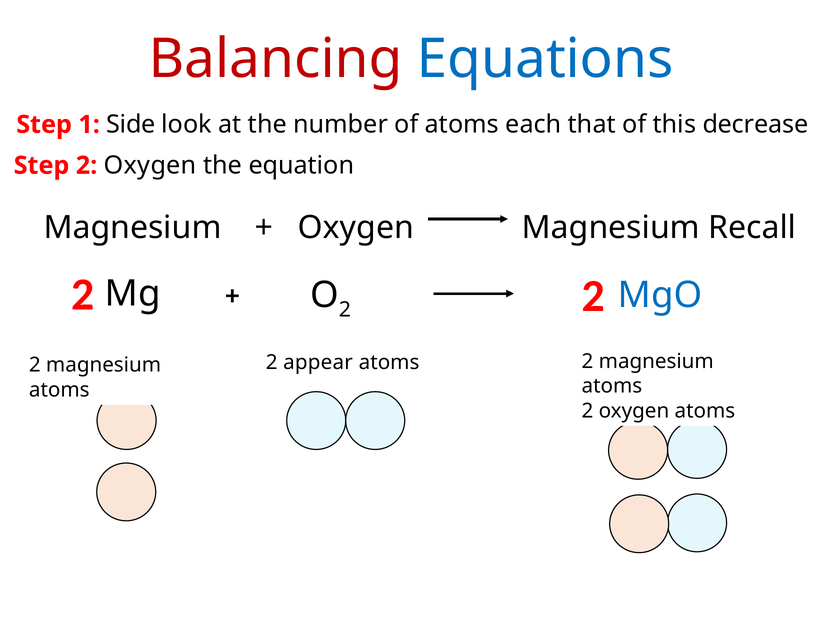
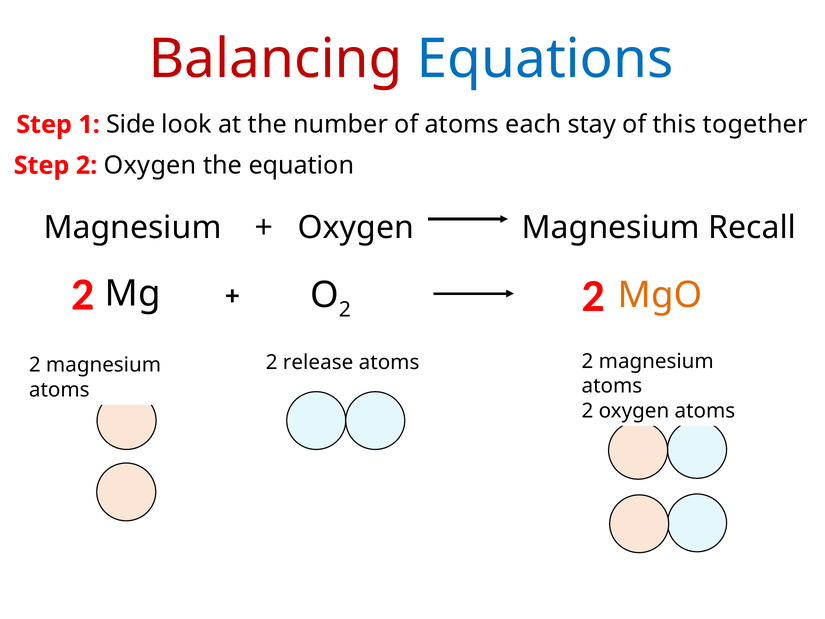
that: that -> stay (592, 125)
decrease: decrease -> together (755, 125)
MgO colour: blue -> orange (660, 295)
appear: appear -> release (318, 362)
